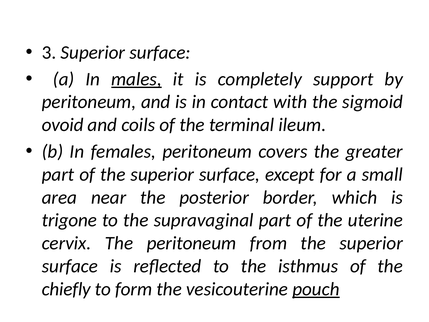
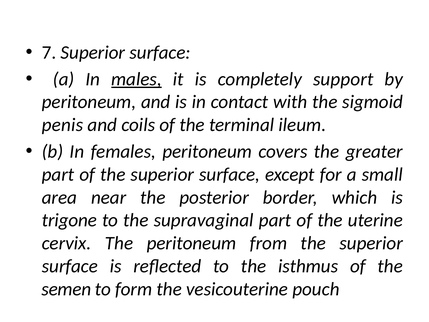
3: 3 -> 7 (49, 52)
ovoid: ovoid -> penis (62, 125)
chiefly: chiefly -> semen (66, 289)
pouch underline: present -> none (316, 289)
